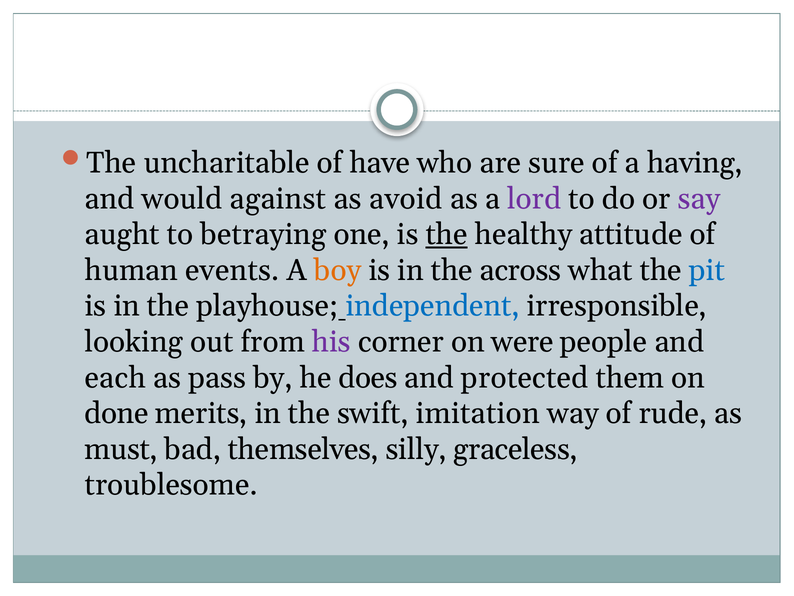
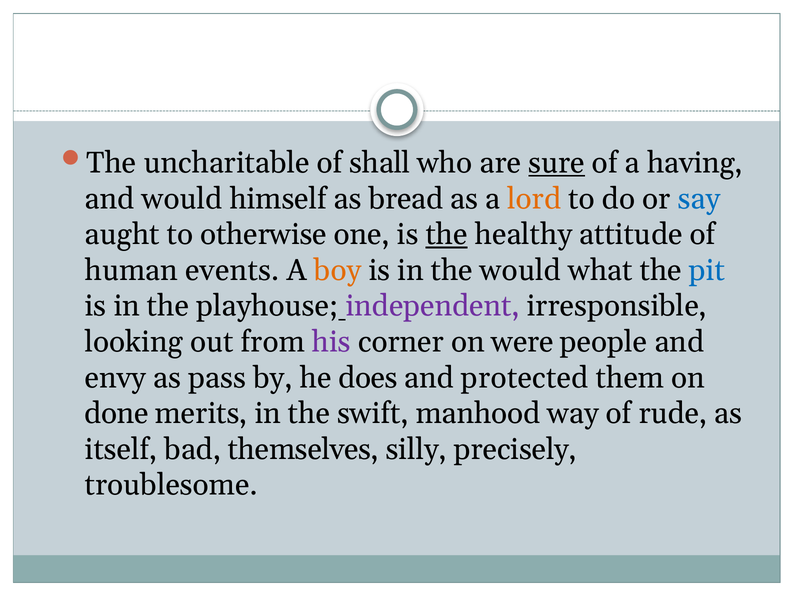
have: have -> shall (380, 163)
sure underline: none -> present (557, 163)
against: against -> himself (278, 199)
avoid: avoid -> bread (406, 199)
lord colour: purple -> orange (534, 199)
say colour: purple -> blue (699, 199)
betraying: betraying -> otherwise (264, 234)
the across: across -> would (520, 270)
independent colour: blue -> purple (433, 306)
each: each -> envy (115, 377)
imitation: imitation -> manhood (478, 413)
must: must -> itself (121, 449)
graceless: graceless -> precisely (515, 449)
